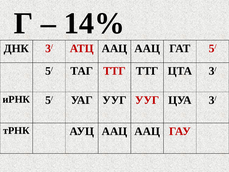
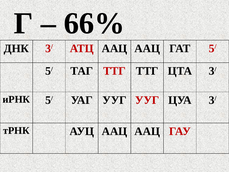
14%: 14% -> 66% (94, 23)
